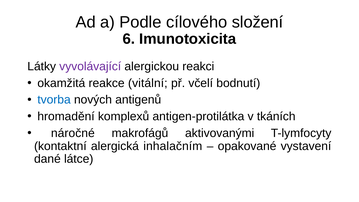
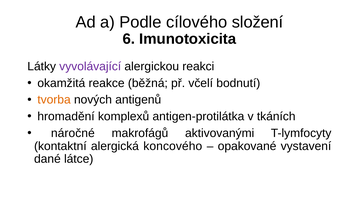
vitální: vitální -> běžná (148, 83)
tvorba colour: blue -> orange (54, 100)
inhalačním: inhalačním -> koncového (173, 146)
